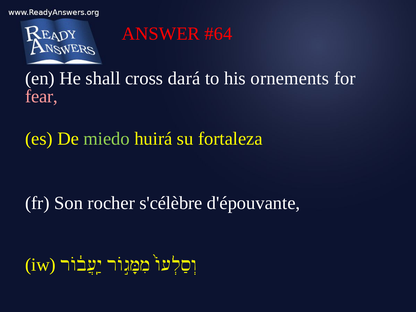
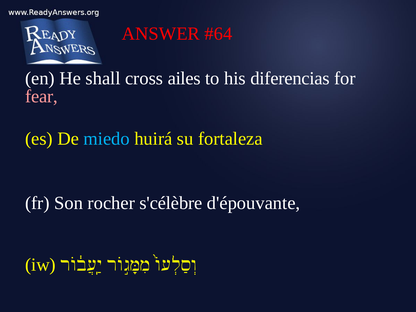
dará: dará -> ailes (184, 79)
ornements: ornements -> diferencias (290, 79)
miedo colour: light green -> light blue (107, 139)
